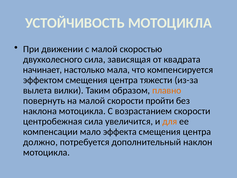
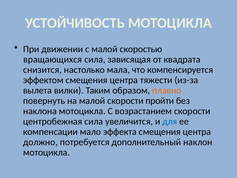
двухколесного: двухколесного -> вращающихся (53, 59)
начинает: начинает -> снизится (42, 70)
для colour: orange -> blue (170, 121)
